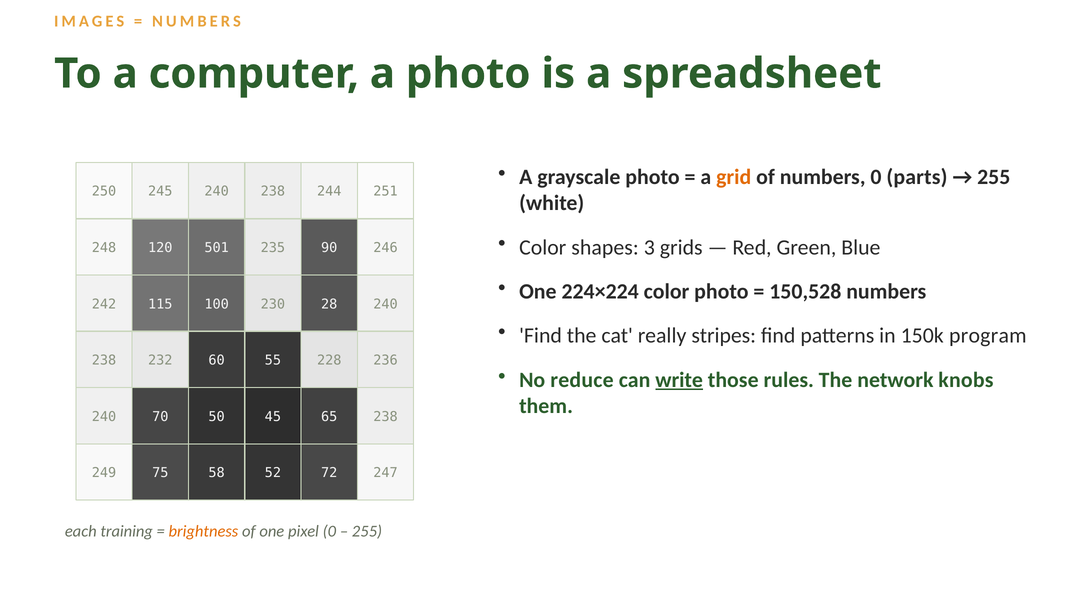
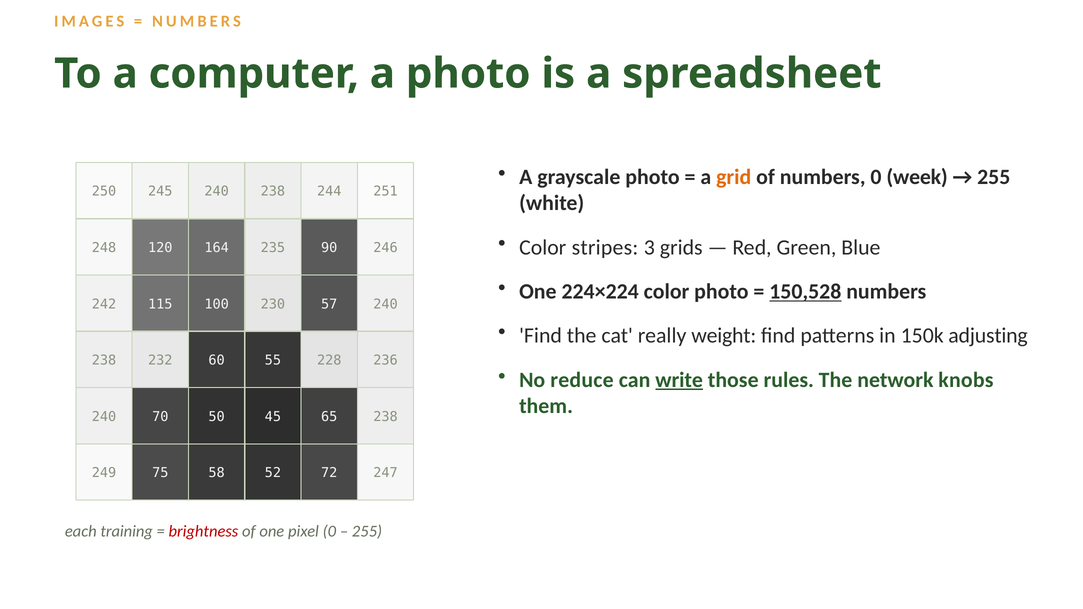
parts: parts -> week (917, 177)
shapes: shapes -> stripes (605, 247)
501: 501 -> 164 (217, 248)
150,528 underline: none -> present (805, 292)
28: 28 -> 57 (329, 304)
stripes: stripes -> weight (724, 336)
program: program -> adjusting (988, 336)
brightness colour: orange -> red (203, 531)
